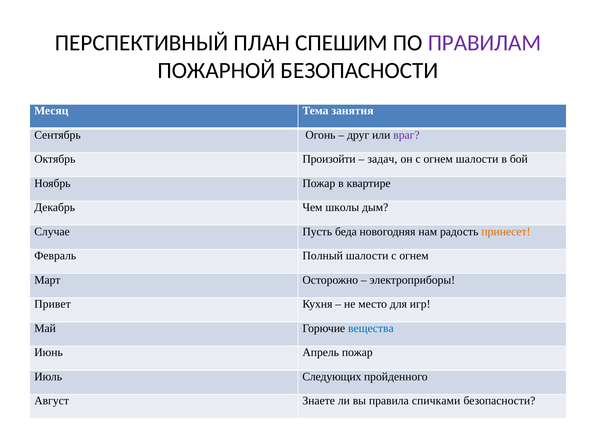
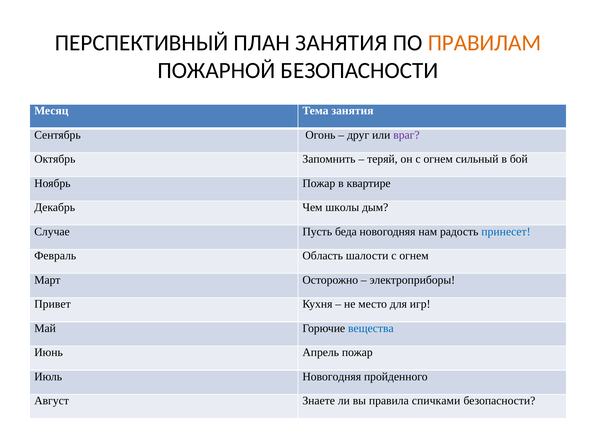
ПЛАН СПЕШИМ: СПЕШИМ -> ЗАНЯТИЯ (341, 43)
ПРАВИЛАМ colour: purple -> orange (484, 43)
Произойти: Произойти -> Запомнить (329, 159)
задач: задач -> теряй (382, 159)
огнем шалости: шалости -> сильный (477, 159)
принесет colour: orange -> blue (506, 232)
Полный: Полный -> Область (323, 256)
Июль Следующих: Следующих -> Новогодняя (332, 377)
